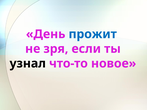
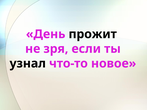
прожит colour: blue -> black (93, 34)
